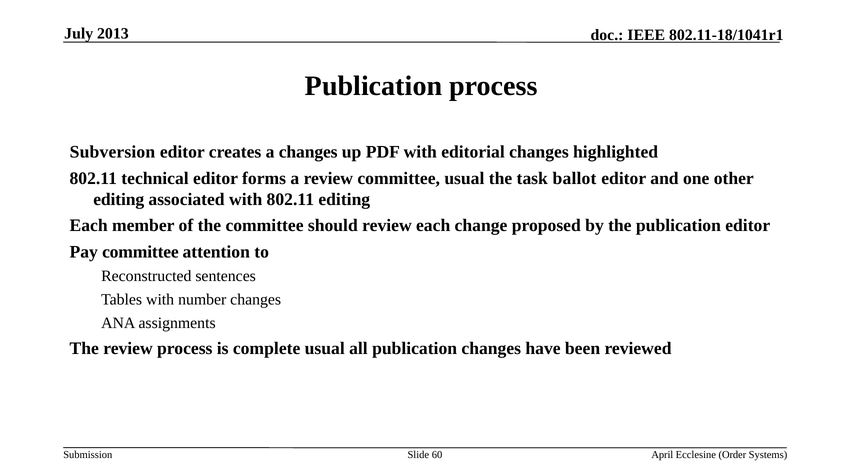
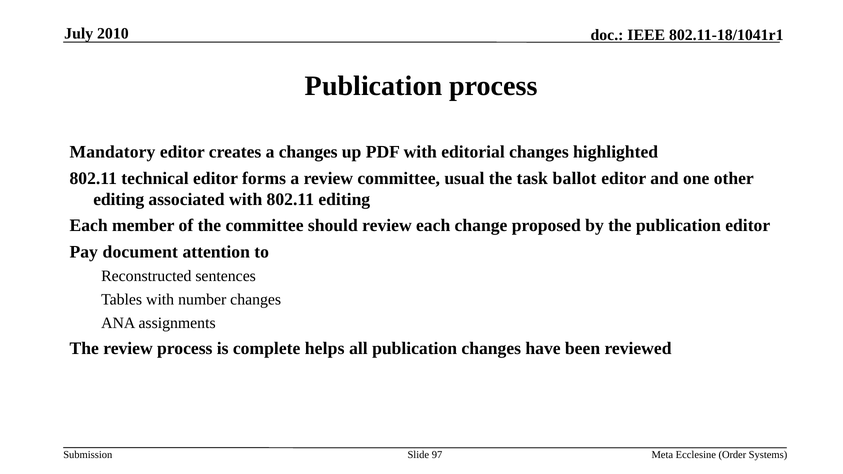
2013: 2013 -> 2010 (113, 34)
Subversion: Subversion -> Mandatory (112, 152)
Pay committee: committee -> document (140, 252)
complete usual: usual -> helps (325, 349)
60: 60 -> 97 (437, 455)
April: April -> Meta (662, 455)
